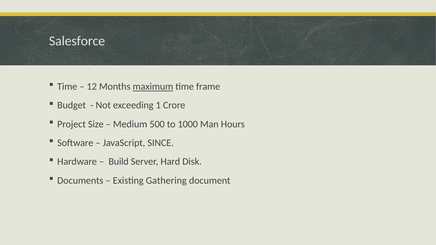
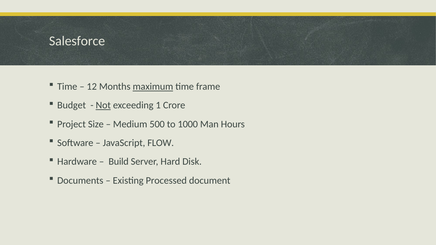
Not underline: none -> present (103, 105)
SINCE: SINCE -> FLOW (161, 143)
Gathering: Gathering -> Processed (166, 181)
